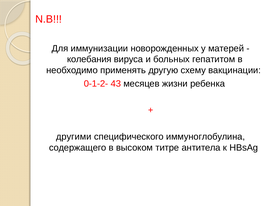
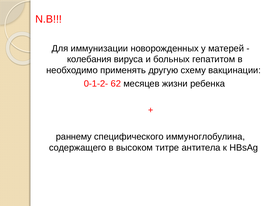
43: 43 -> 62 (116, 84)
другими: другими -> раннему (74, 137)
